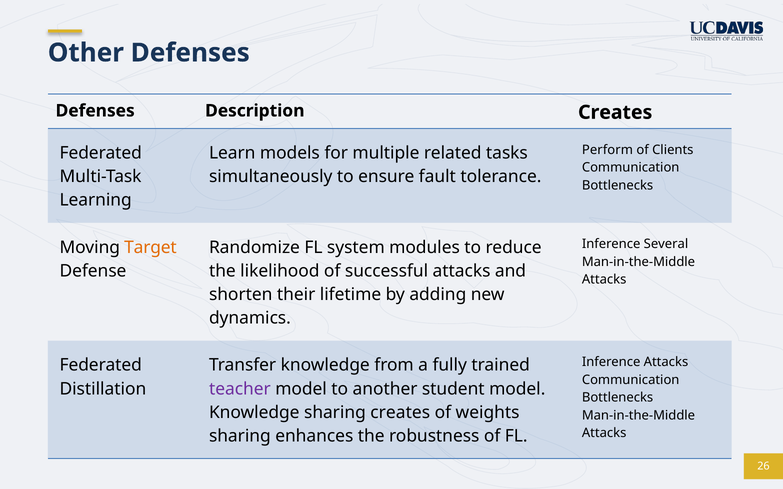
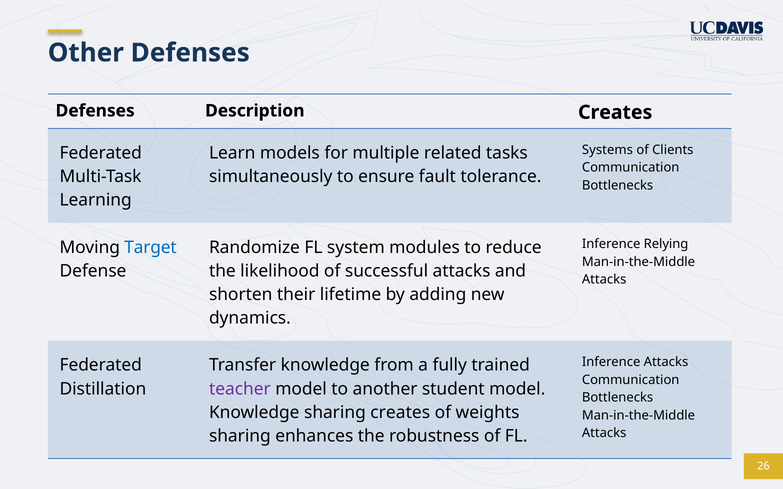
Perform: Perform -> Systems (607, 150)
Several: Several -> Relying (666, 244)
Target colour: orange -> blue (150, 248)
